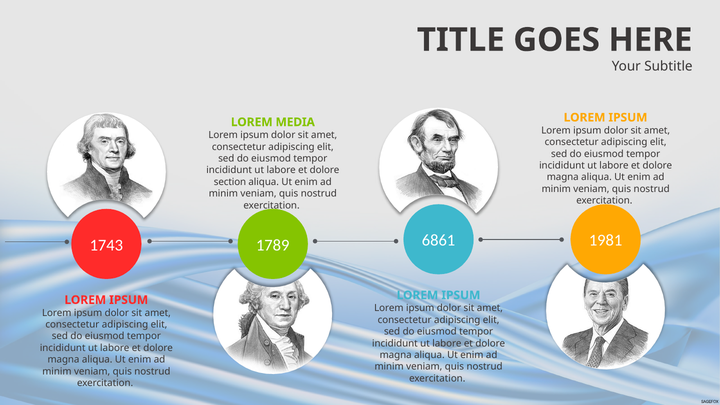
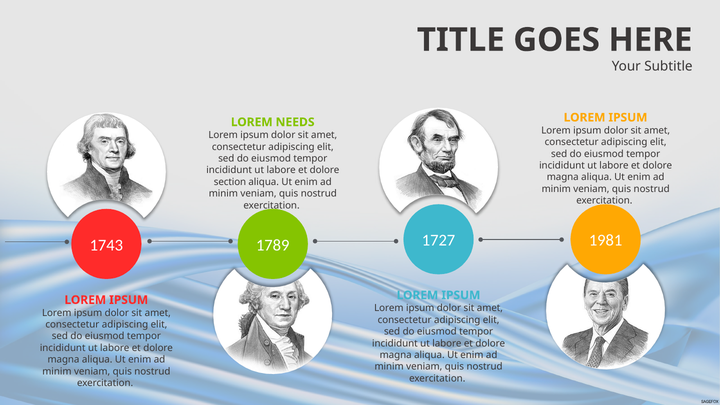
MEDIA: MEDIA -> NEEDS (295, 122)
6861: 6861 -> 1727 (439, 240)
